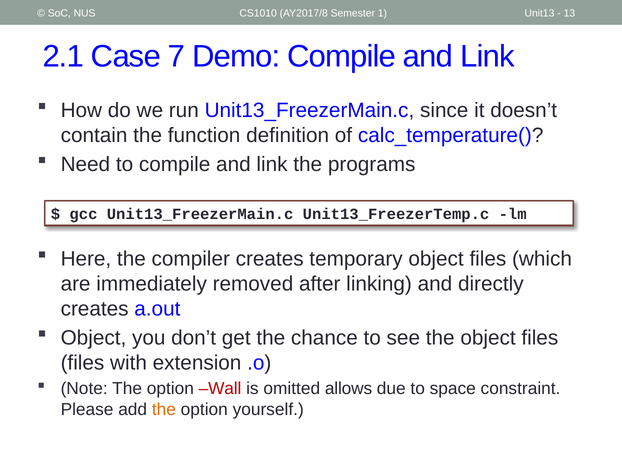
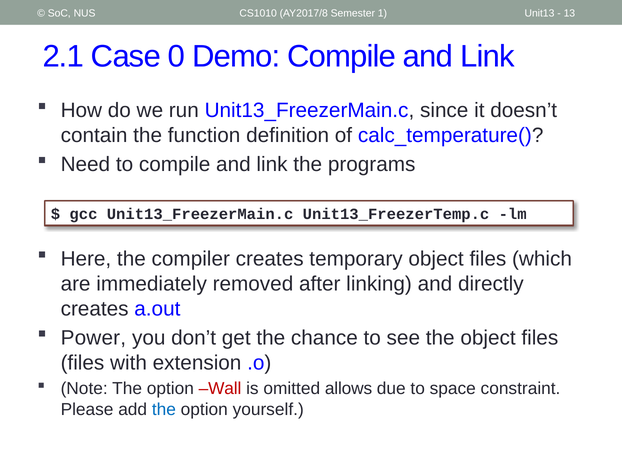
7: 7 -> 0 (177, 57)
Object: Object -> Power (93, 337)
the colour: orange -> blue (164, 409)
